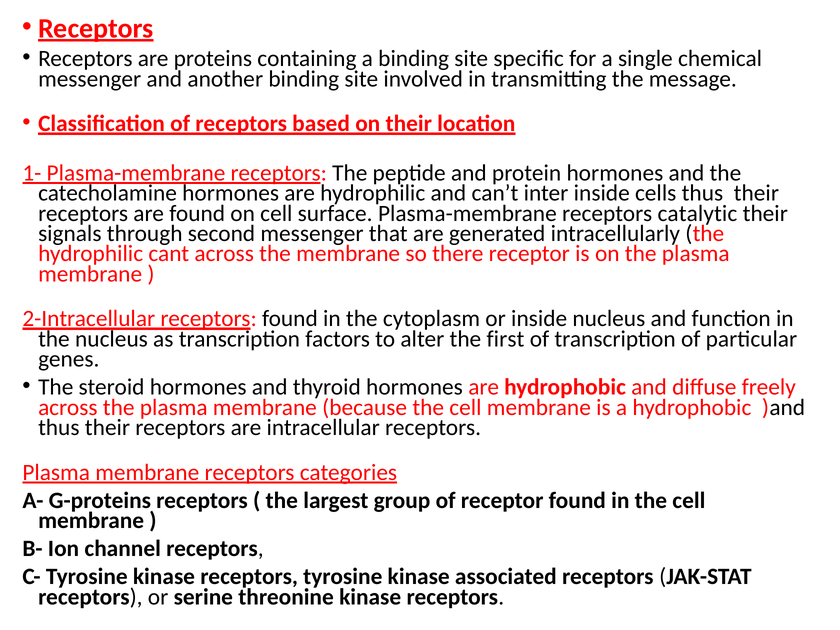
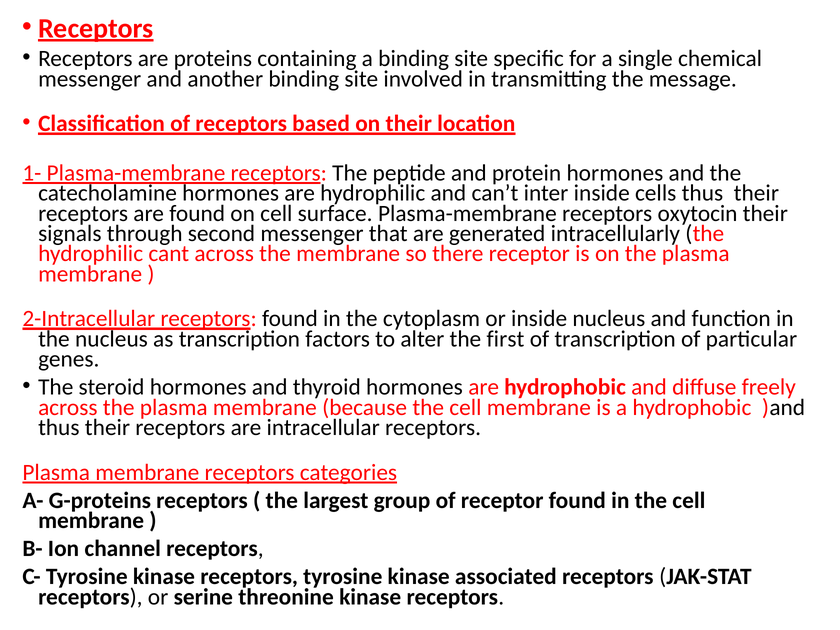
catalytic: catalytic -> oxytocin (698, 213)
